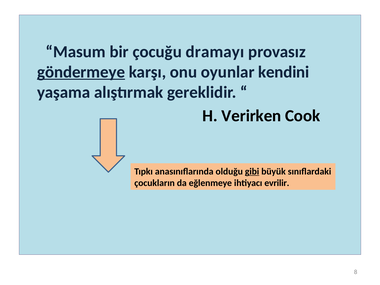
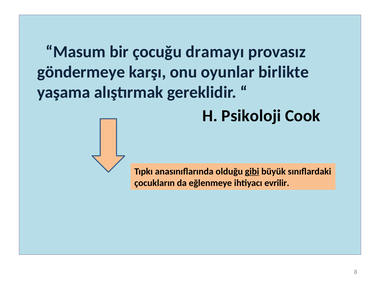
göndermeye underline: present -> none (81, 72)
kendini: kendini -> birlikte (284, 72)
Verirken: Verirken -> Psikoloji (251, 116)
